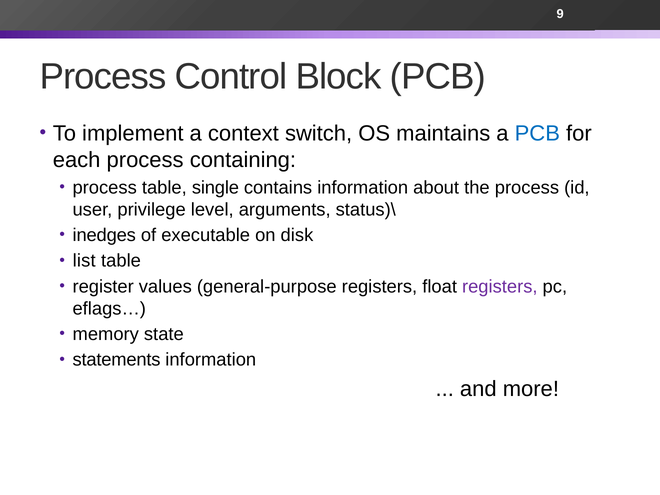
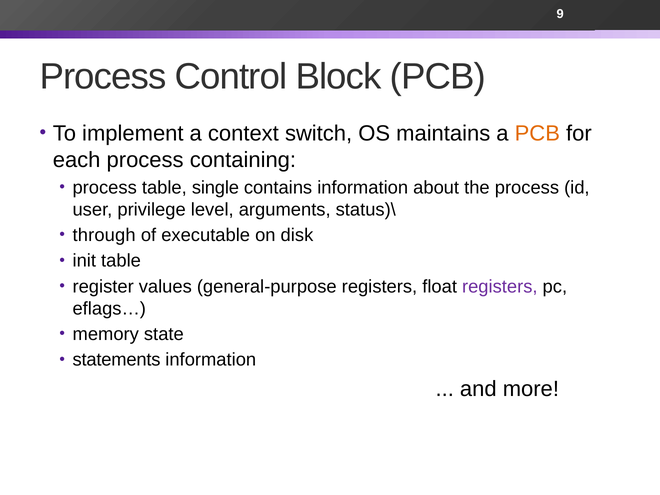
PCB colour: blue -> orange (537, 134)
inedges: inedges -> through (104, 235)
list: list -> init (84, 261)
